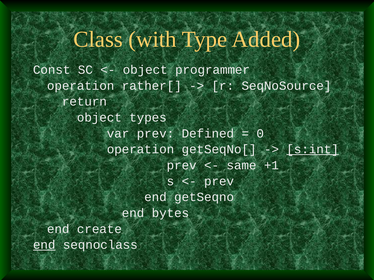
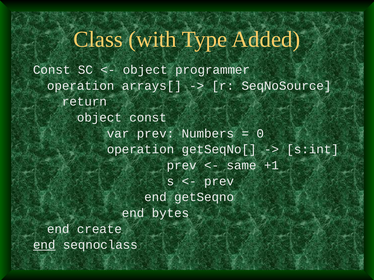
rather[: rather[ -> arrays[ (152, 86)
object types: types -> const (148, 118)
Defined: Defined -> Numbers (208, 134)
s:int underline: present -> none (313, 150)
